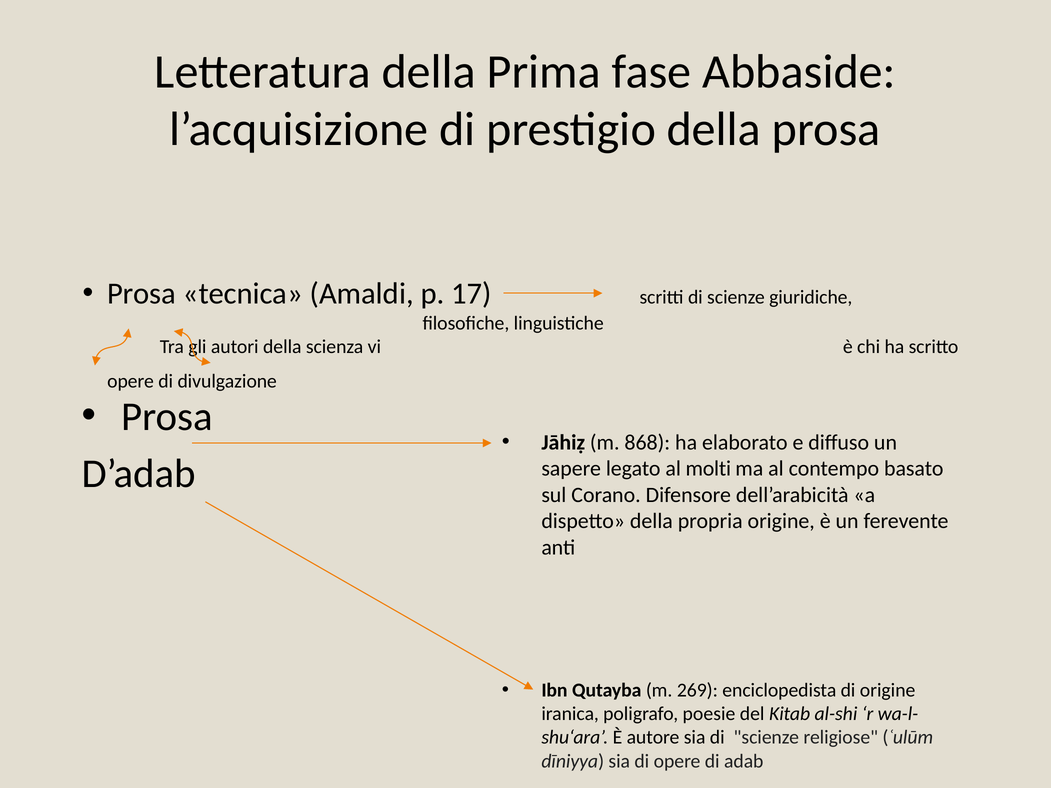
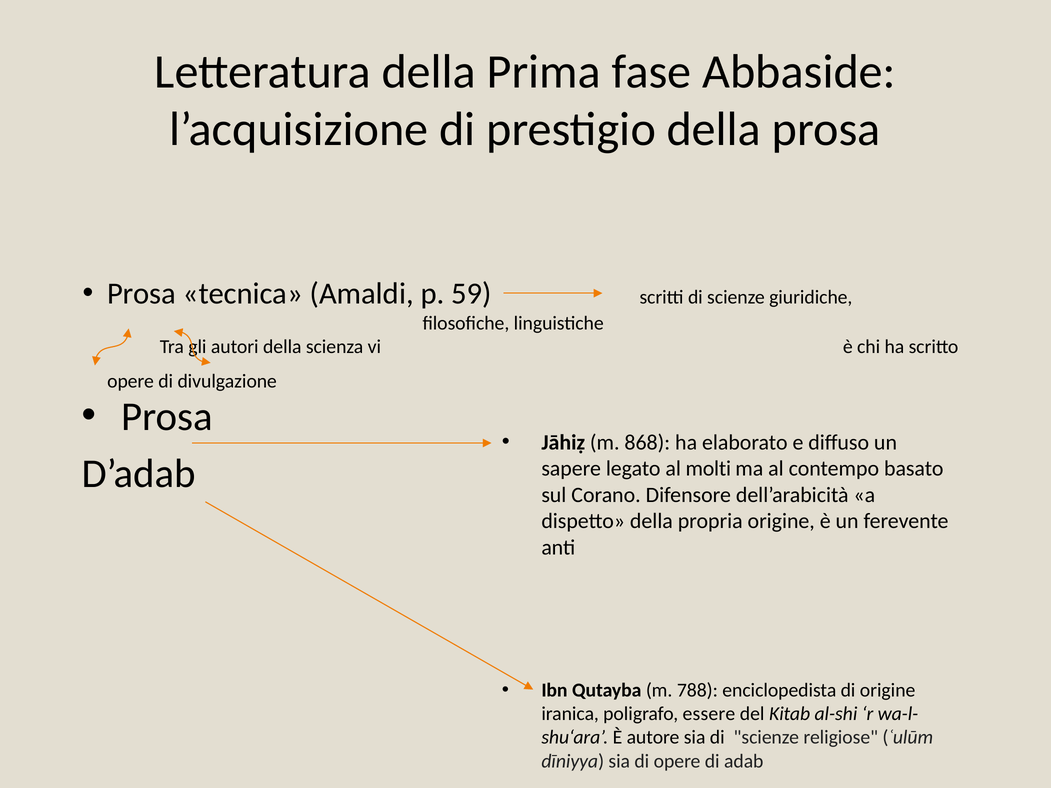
17: 17 -> 59 (472, 294)
269: 269 -> 788 (697, 691)
poesie: poesie -> essere (709, 714)
